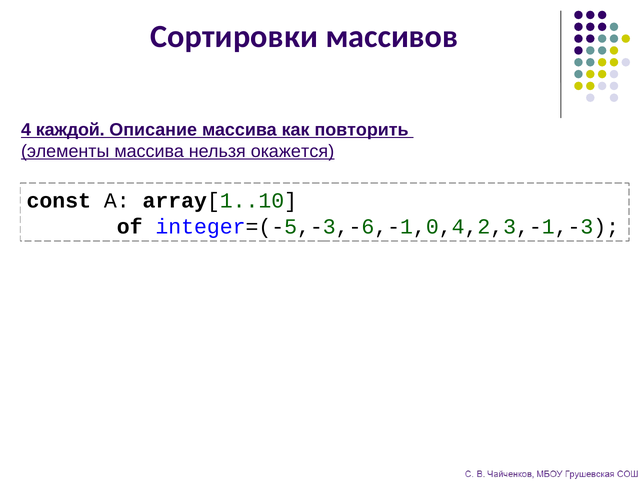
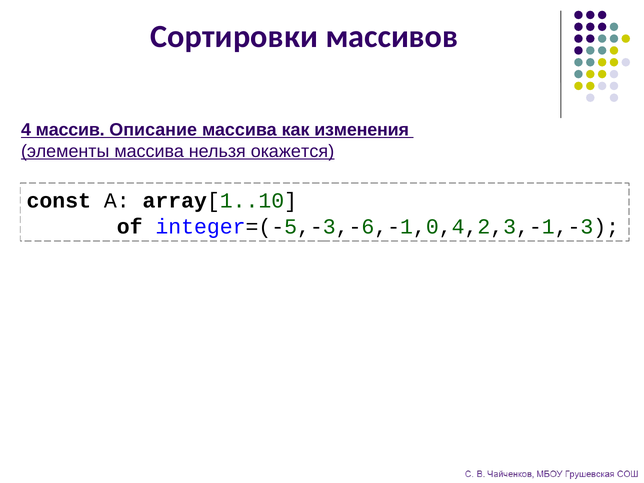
каждой: каждой -> массив (70, 130)
повторить: повторить -> изменения (362, 130)
